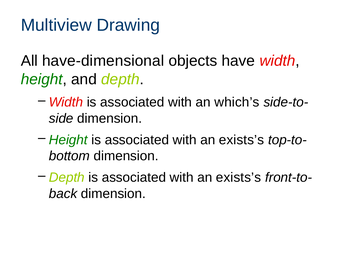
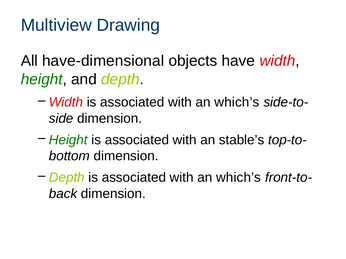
exists’s: exists’s -> stable’s (242, 140)
exists’s: exists’s -> which’s (239, 178)
